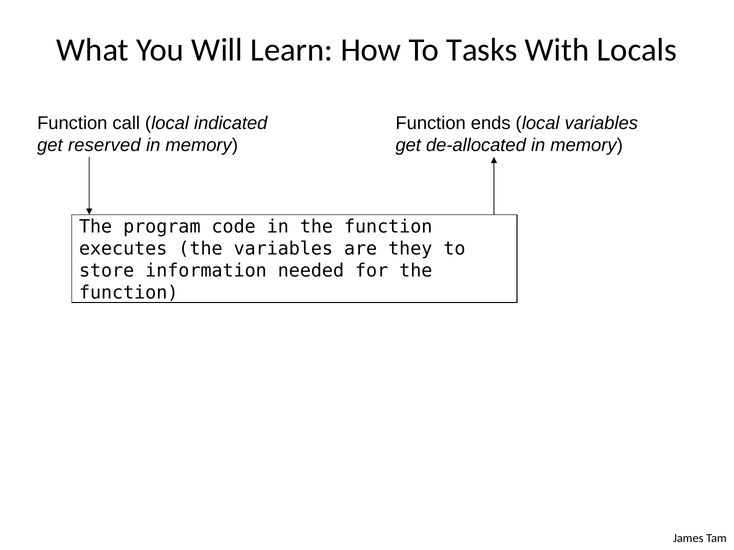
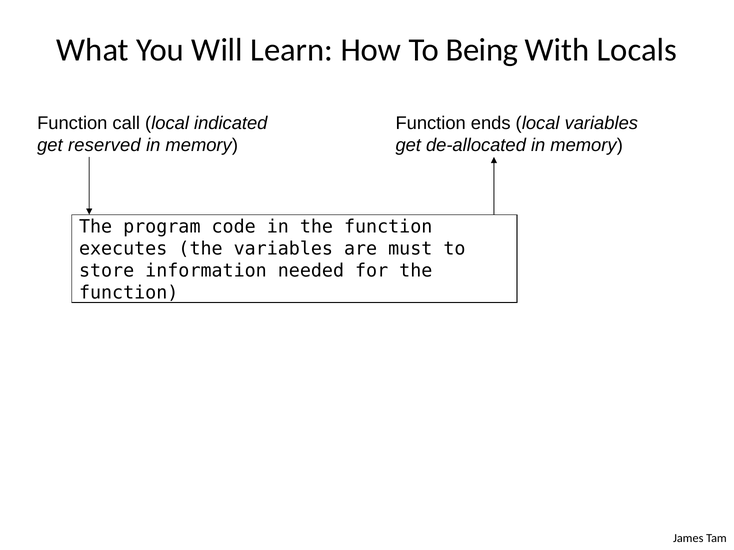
Tasks: Tasks -> Being (482, 50)
they: they -> must (410, 249)
